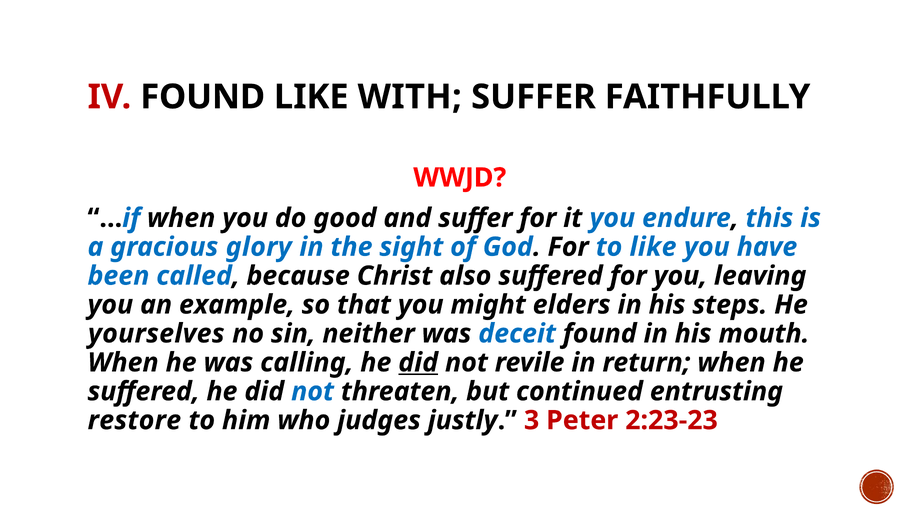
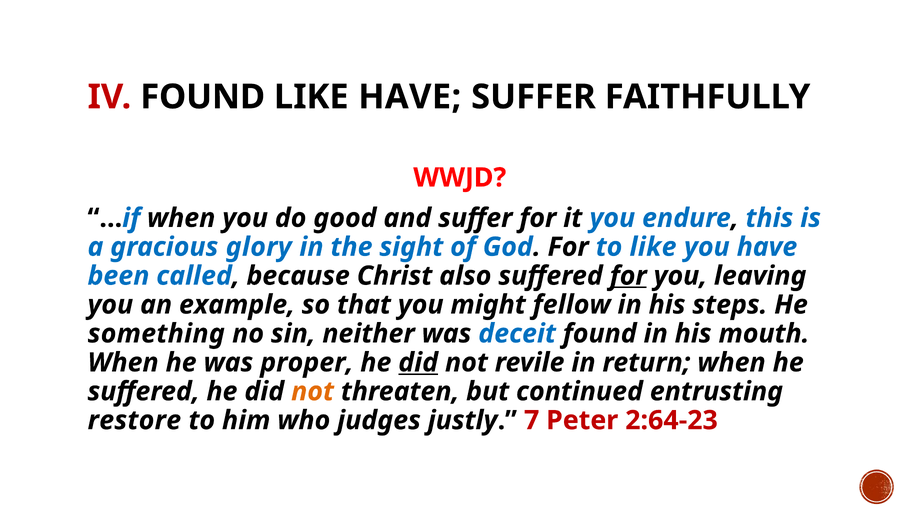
LIKE WITH: WITH -> HAVE (410, 97)
for underline: none -> present (628, 276)
elders: elders -> fellow (572, 305)
yourselves: yourselves -> something (156, 334)
calling: calling -> proper (307, 363)
not colour: blue -> orange (313, 391)
3: 3 -> 7 (532, 420)
2:23-23: 2:23-23 -> 2:64-23 (672, 420)
